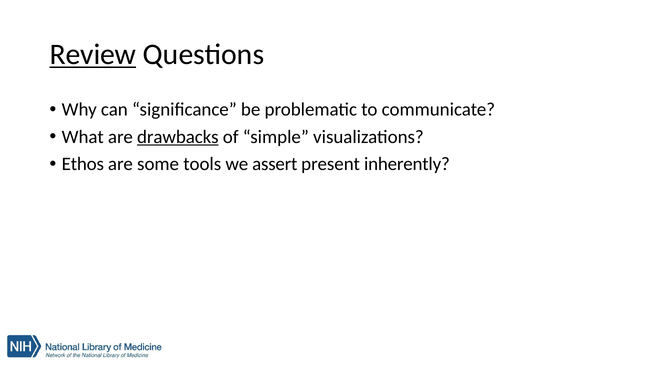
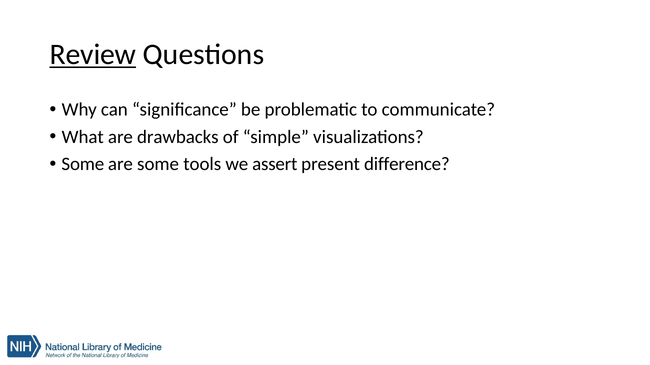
drawbacks underline: present -> none (178, 137)
Ethos: Ethos -> Some (83, 164)
inherently: inherently -> difference (407, 164)
